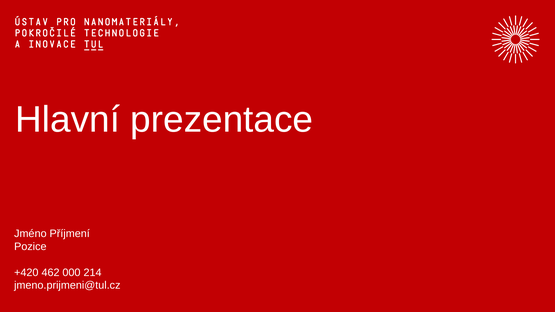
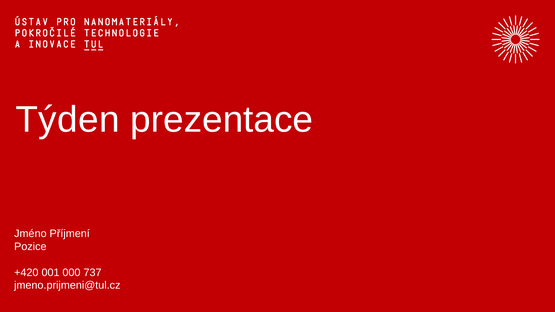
Hlavní: Hlavní -> Týden (67, 120)
462: 462 -> 001 (51, 273)
214: 214 -> 737 (93, 273)
